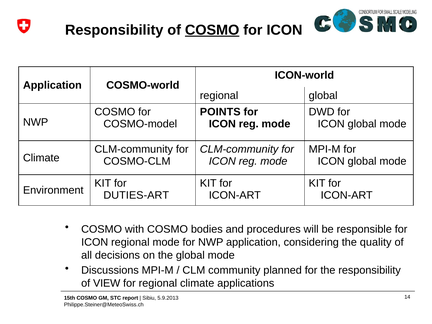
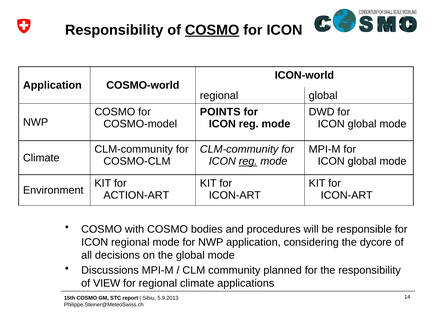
reg underline: none -> present (248, 161)
DUTIES-ART: DUTIES-ART -> ACTION-ART (136, 195)
quality: quality -> dycore (376, 242)
